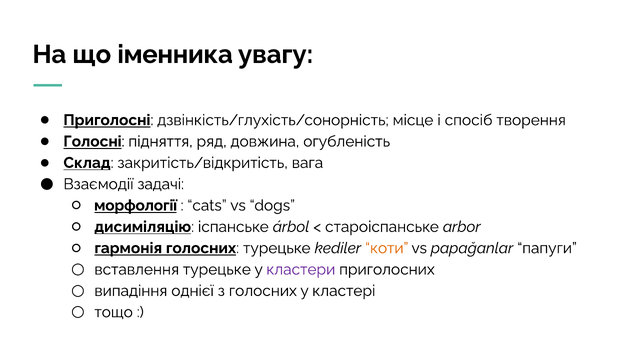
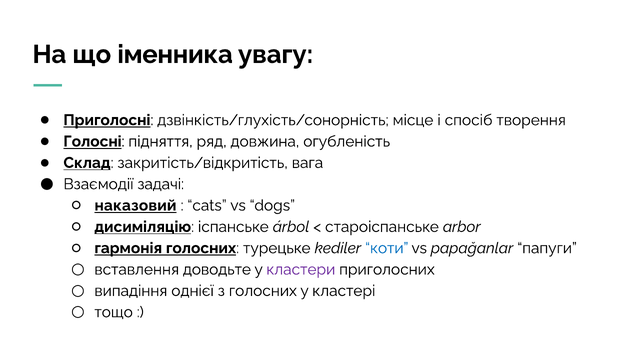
морфології: морфології -> наказовий (135, 206)
коти colour: orange -> blue (387, 248)
вставлення турецьке: турецьке -> доводьте (217, 270)
